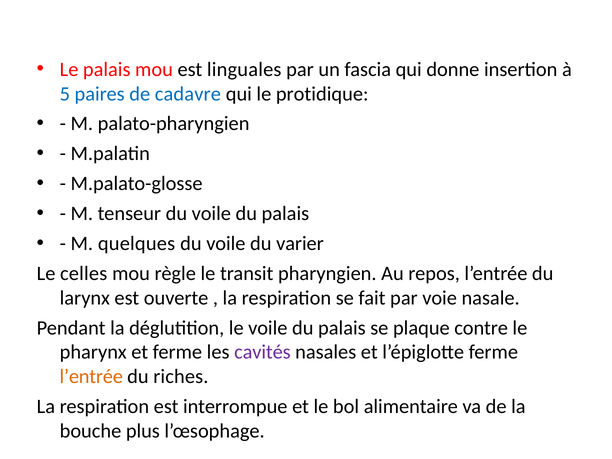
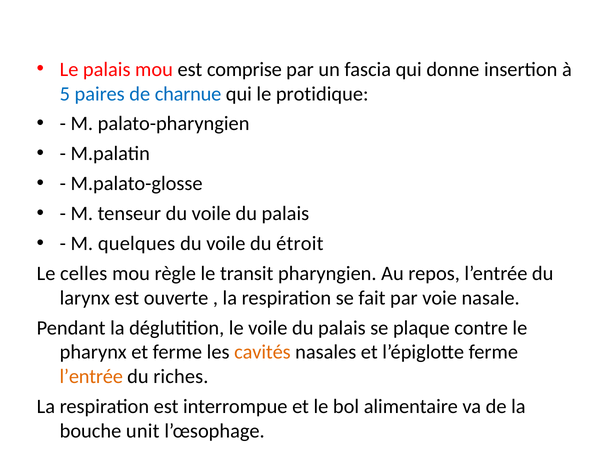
linguales: linguales -> comprise (244, 69)
cadavre: cadavre -> charnue (188, 94)
varier: varier -> étroit (300, 243)
cavités colour: purple -> orange (262, 352)
plus: plus -> unit (143, 431)
